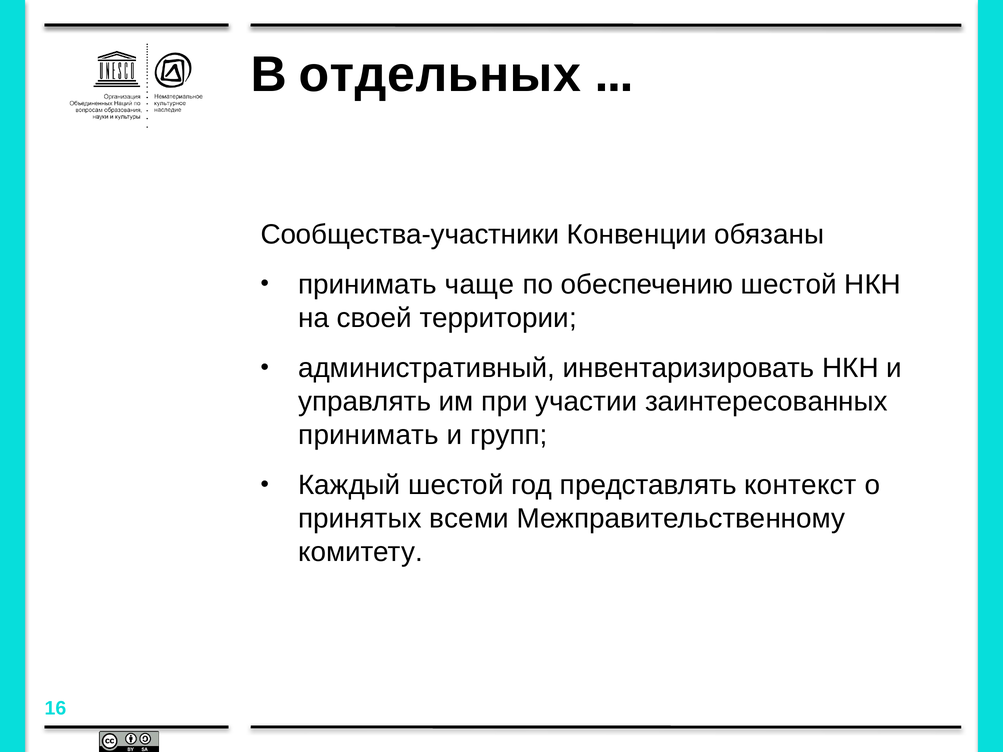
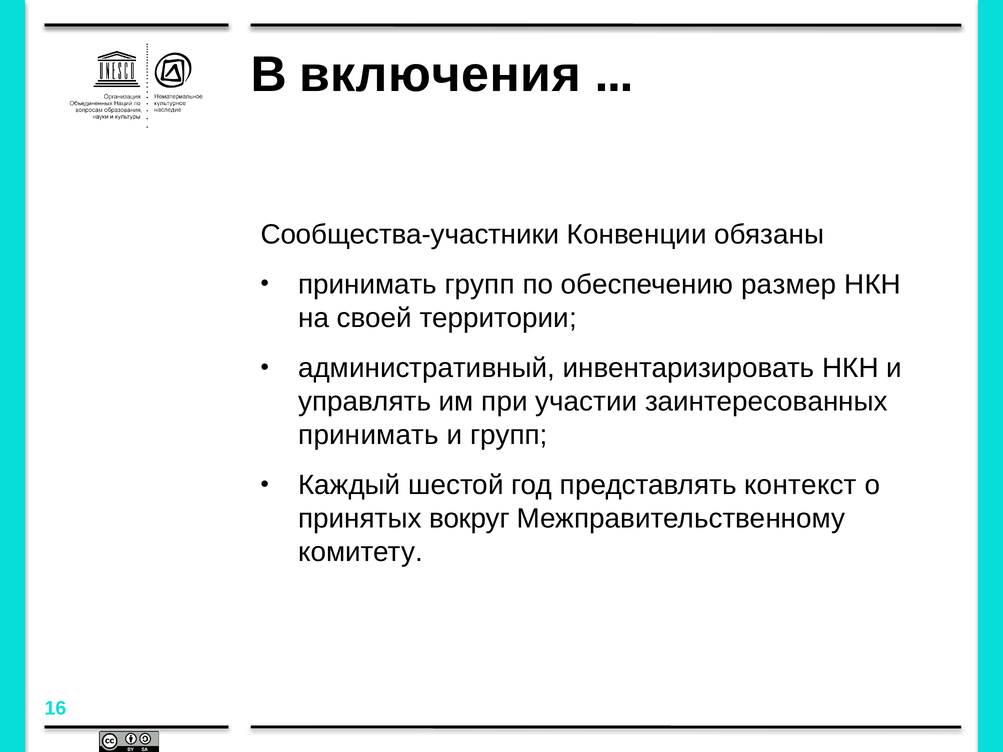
отдельных: отдельных -> включения (440, 75)
принимать чаще: чаще -> групп (480, 285)
обеспечению шестой: шестой -> размер (789, 285)
всеми: всеми -> вокруг (469, 519)
